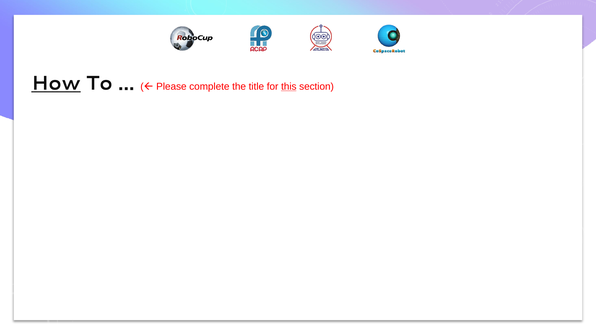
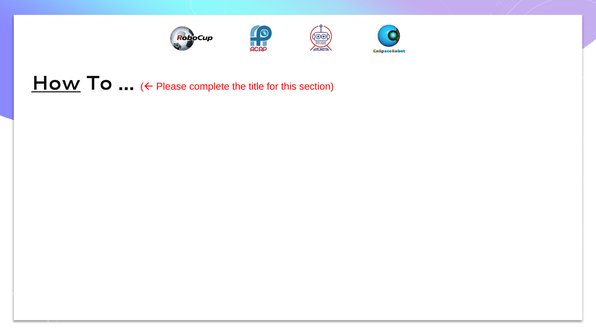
this underline: present -> none (289, 87)
